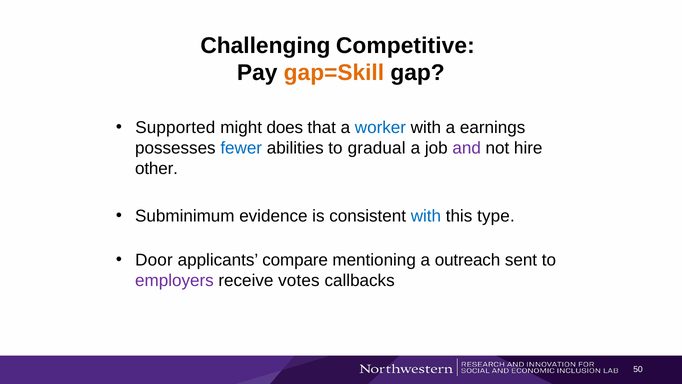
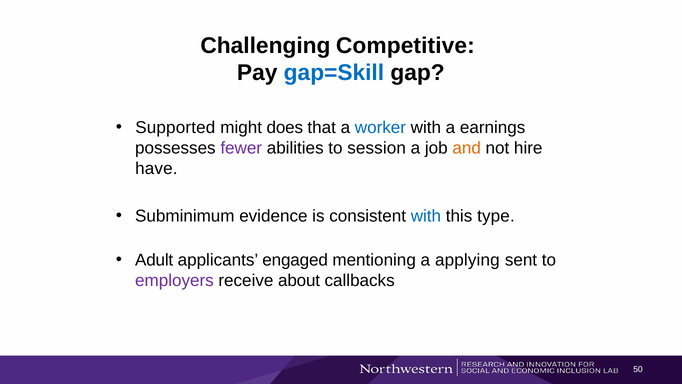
gap=Skill colour: orange -> blue (334, 73)
fewer colour: blue -> purple (241, 148)
gradual: gradual -> session (377, 148)
and colour: purple -> orange (467, 148)
other: other -> have (156, 168)
Door: Door -> Adult (154, 260)
compare: compare -> engaged (295, 260)
outreach: outreach -> applying (467, 260)
votes: votes -> about (299, 280)
